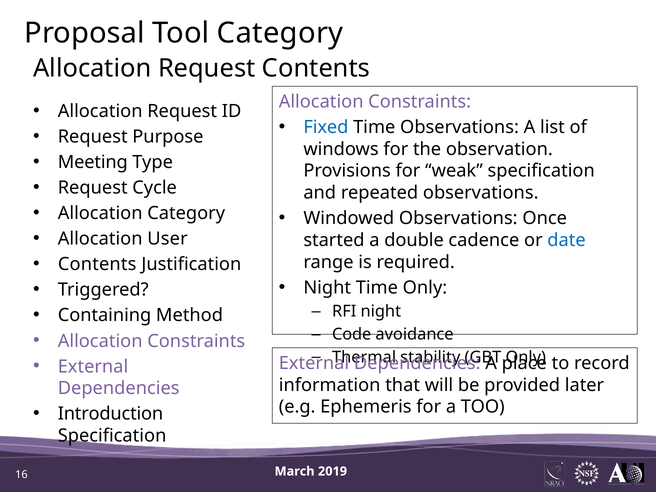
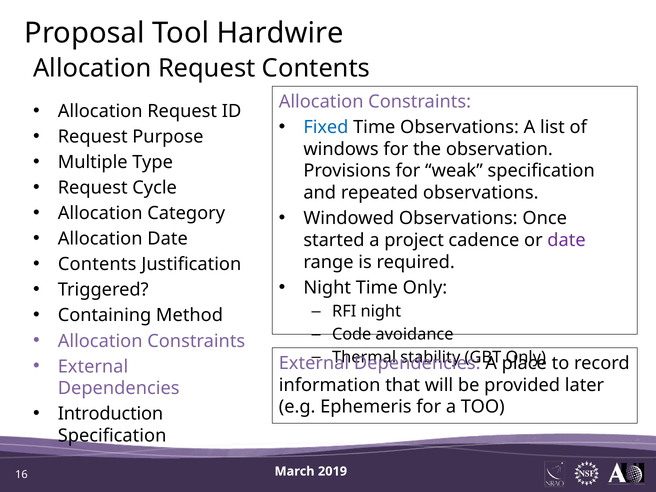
Tool Category: Category -> Hardwire (280, 33)
Meeting: Meeting -> Multiple (93, 162)
Allocation User: User -> Date (168, 239)
double: double -> project (414, 240)
date colour: blue -> purple (567, 240)
